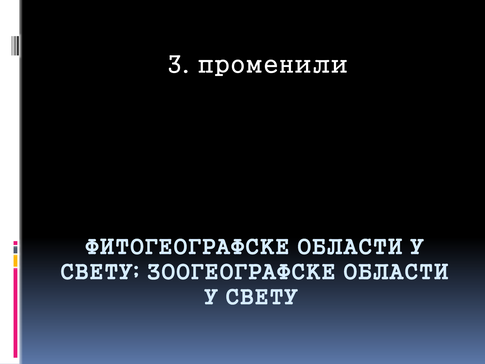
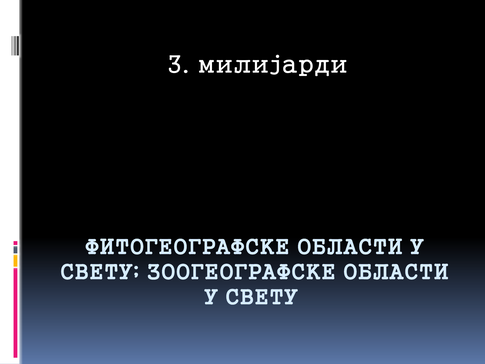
променили: променили -> милијарди (273, 65)
